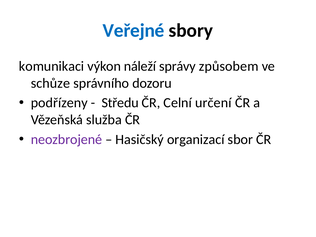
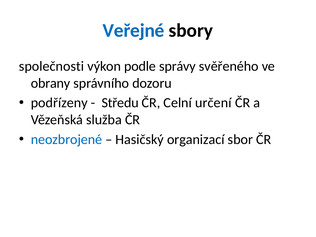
komunikaci: komunikaci -> společnosti (52, 66)
náleží: náleží -> podle (140, 66)
způsobem: způsobem -> svěřeného (229, 66)
schůze: schůze -> obrany (51, 83)
neozbrojené colour: purple -> blue (66, 139)
